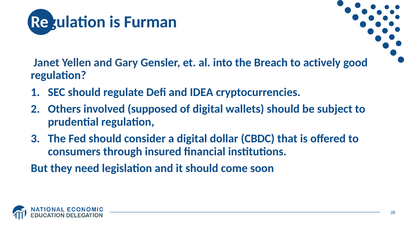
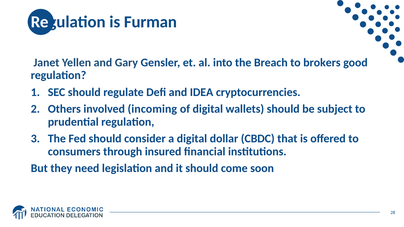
actively: actively -> brokers (322, 63)
supposed: supposed -> incoming (152, 109)
